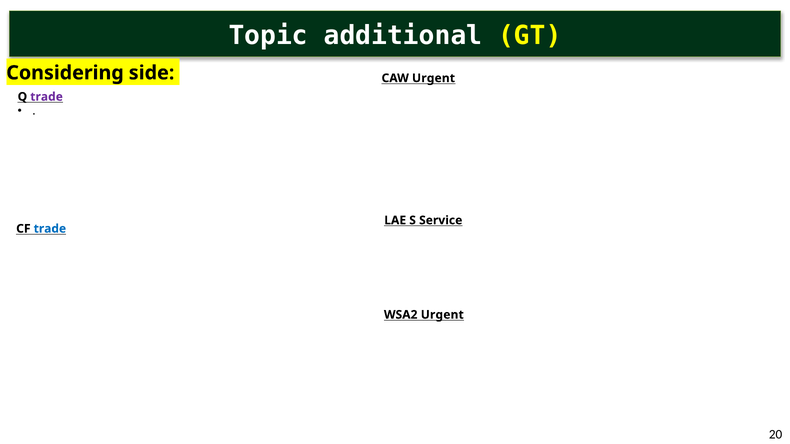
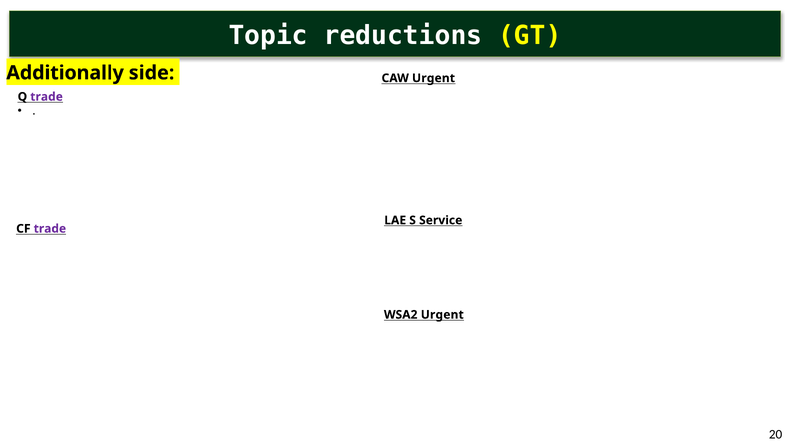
additional: additional -> reductions (403, 36)
Considering: Considering -> Additionally (65, 73)
trade colour: blue -> purple (50, 229)
